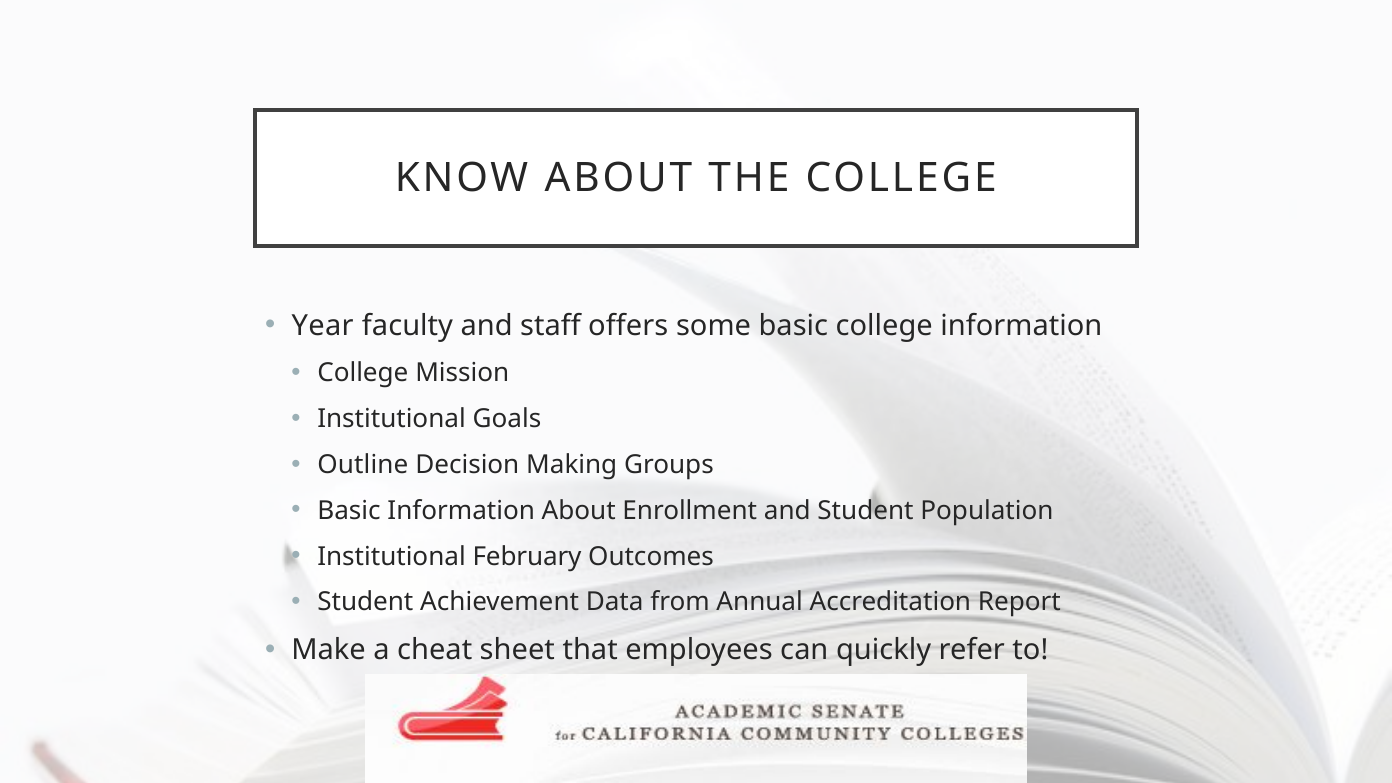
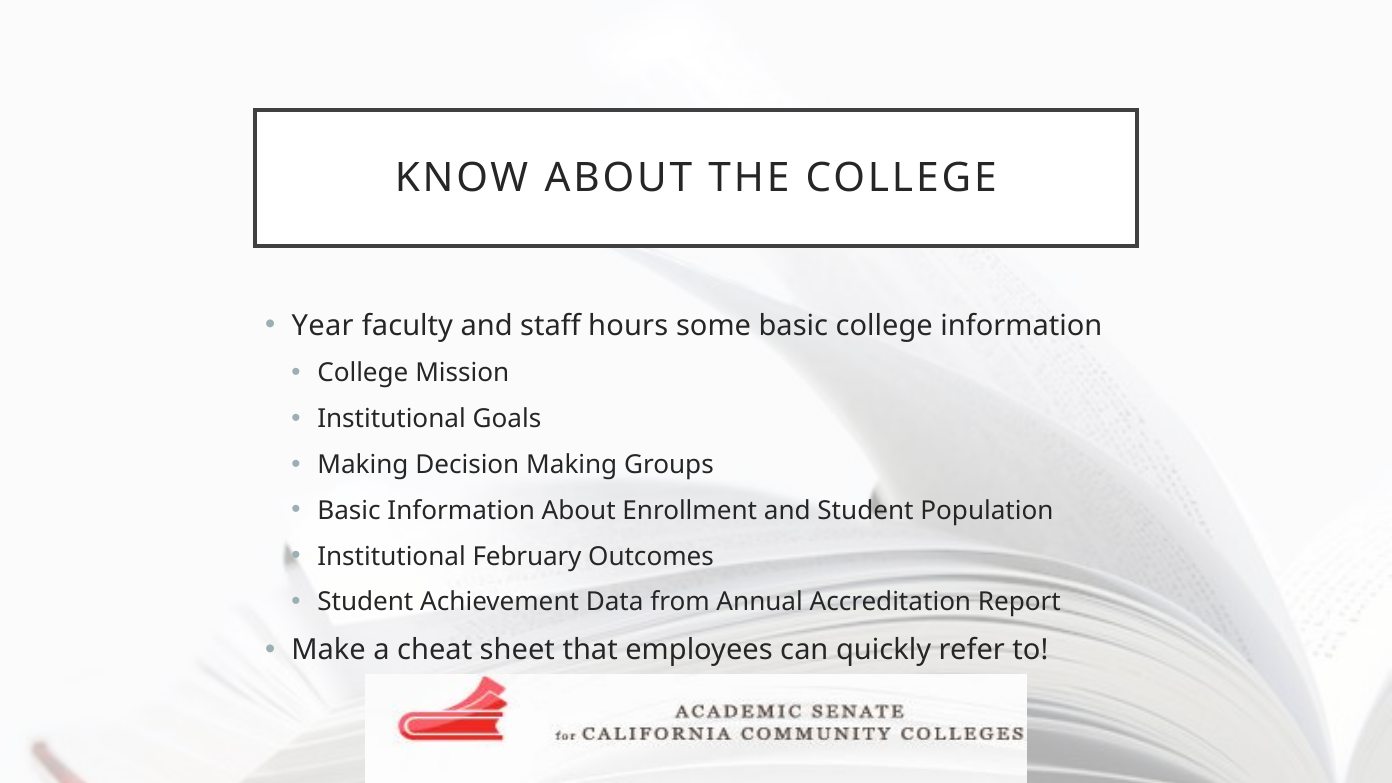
offers: offers -> hours (628, 326)
Outline: Outline -> Making (363, 465)
